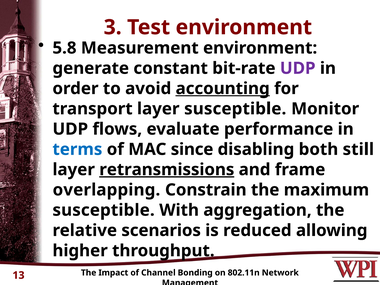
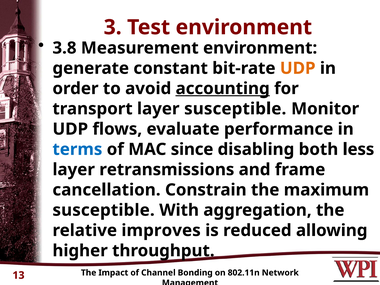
5.8: 5.8 -> 3.8 (64, 48)
UDP colour: purple -> orange (298, 68)
still: still -> less (358, 149)
retransmissions underline: present -> none (167, 170)
overlapping: overlapping -> cancellation (107, 190)
scenarios: scenarios -> improves (161, 230)
